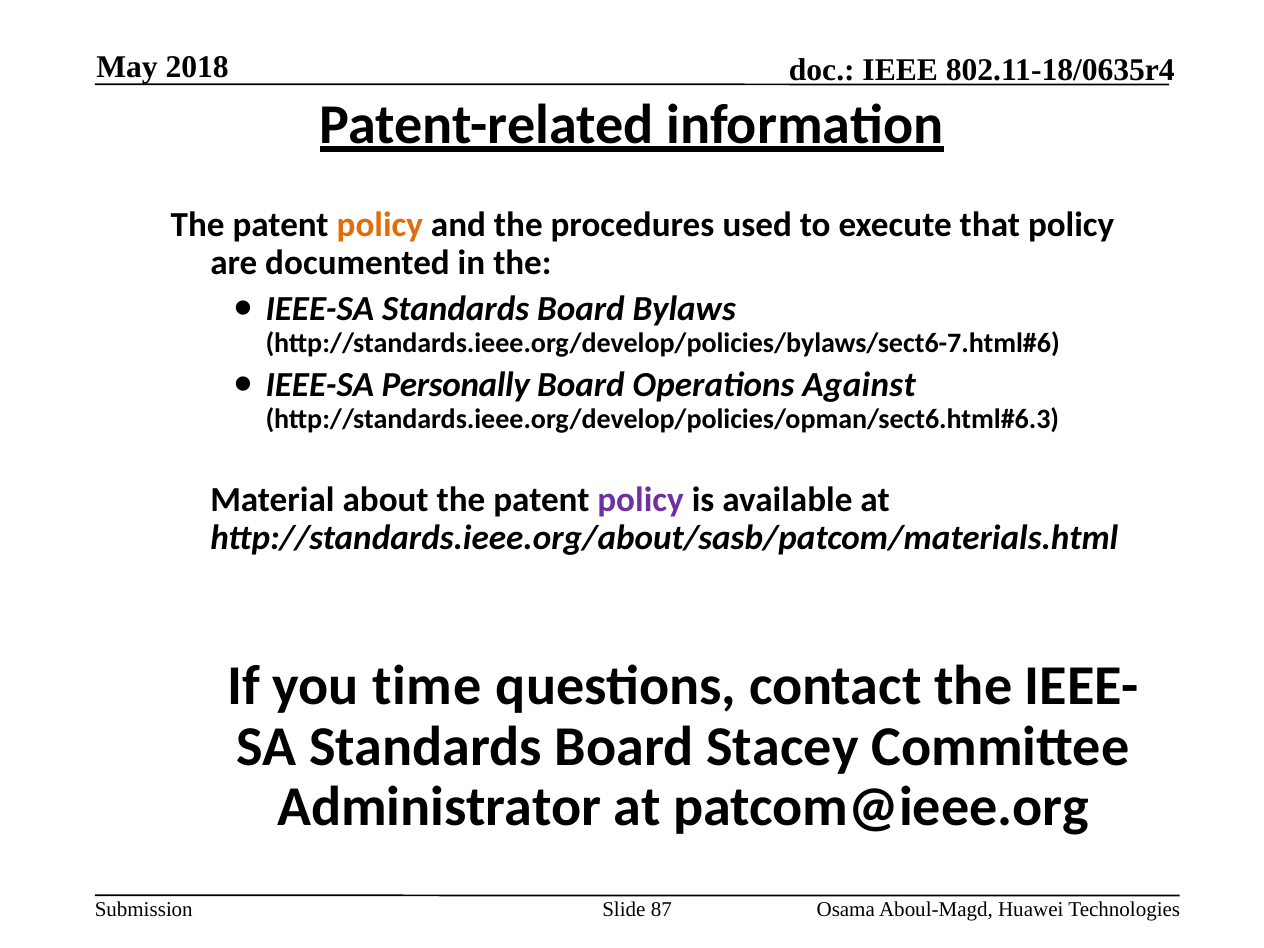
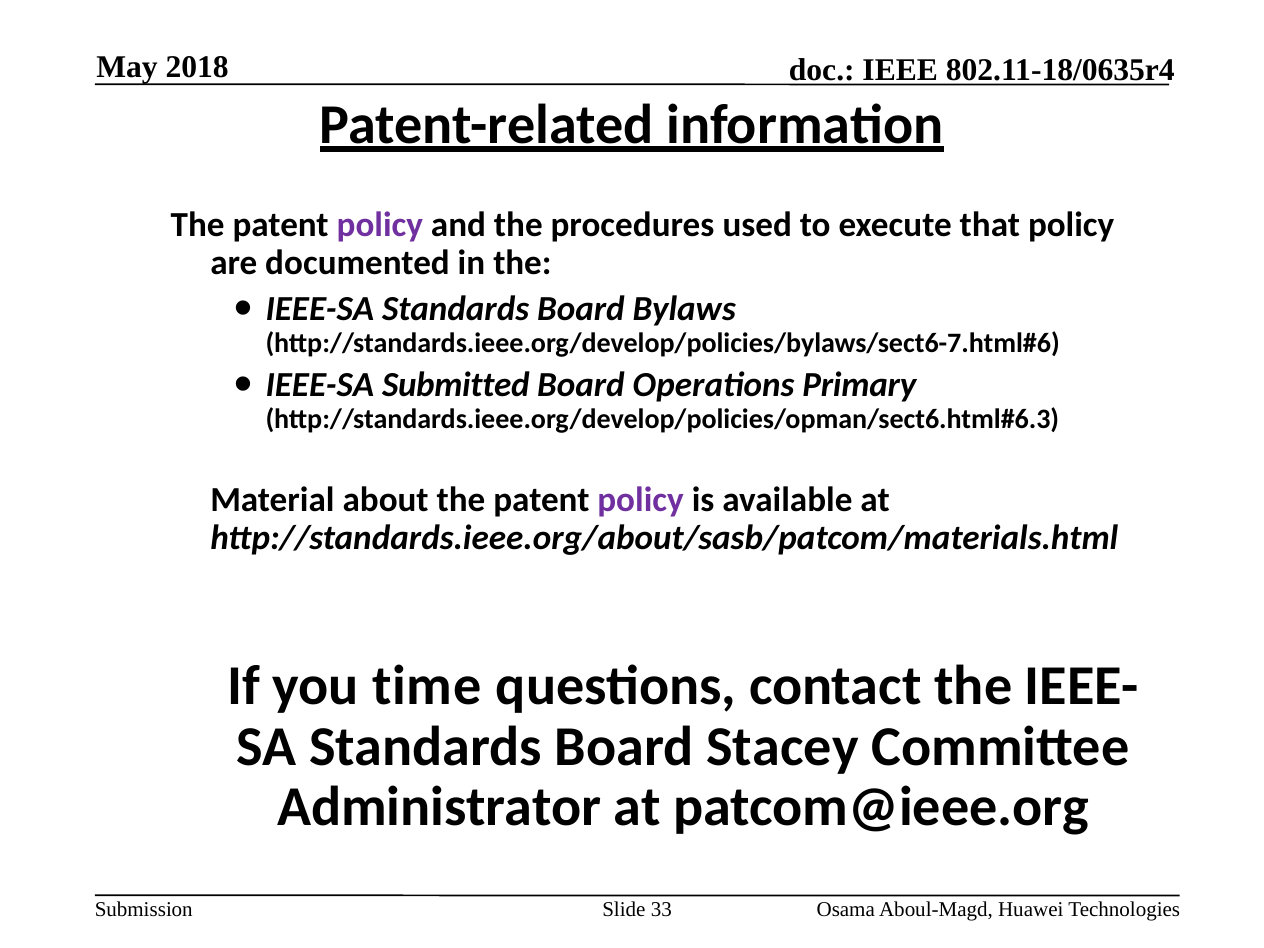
policy colour: orange -> purple (380, 225)
Personally: Personally -> Submitted (456, 385)
Against: Against -> Primary (859, 385)
87: 87 -> 33 (661, 909)
